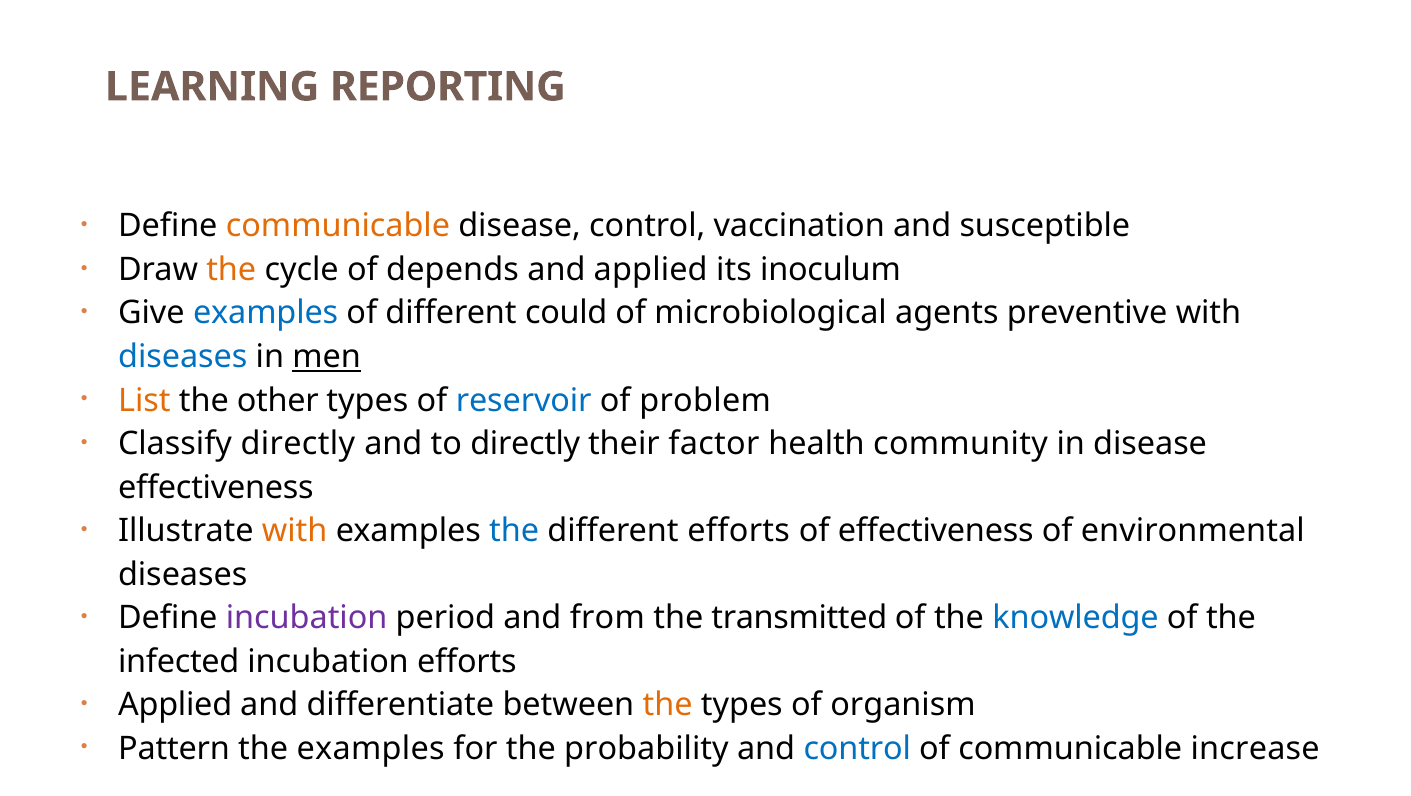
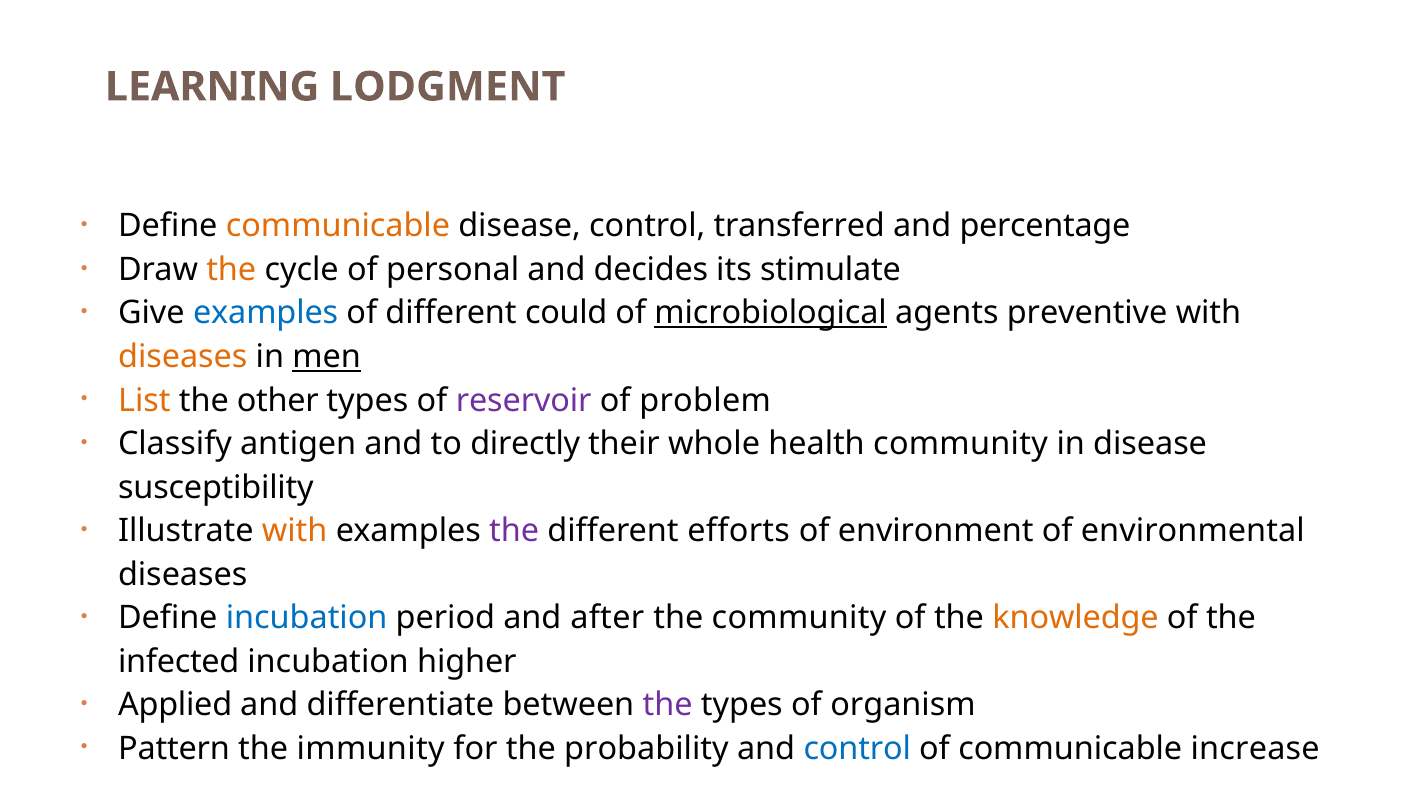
REPORTING: REPORTING -> LODGMENT (448, 87)
vaccination: vaccination -> transferred (799, 226)
susceptible: susceptible -> percentage (1045, 226)
depends: depends -> personal (453, 270)
and applied: applied -> decides (651, 270)
inoculum: inoculum -> stimulate (830, 270)
microbiological underline: none -> present (771, 313)
diseases colour: blue -> orange (183, 357)
reservoir colour: blue -> purple (524, 400)
Classify directly: directly -> antigen (298, 444)
factor: factor -> whole (714, 444)
effectiveness: effectiveness -> susceptibility (216, 487)
the colour: blue -> purple (514, 531)
of effectiveness: effectiveness -> environment (936, 531)
incubation colour: purple -> blue (307, 618)
from: from -> after (607, 618)
the transmitted: transmitted -> community (799, 618)
knowledge colour: blue -> orange (1076, 618)
incubation efforts: efforts -> higher (467, 661)
the colour: orange -> purple (668, 705)
the examples: examples -> immunity (371, 748)
